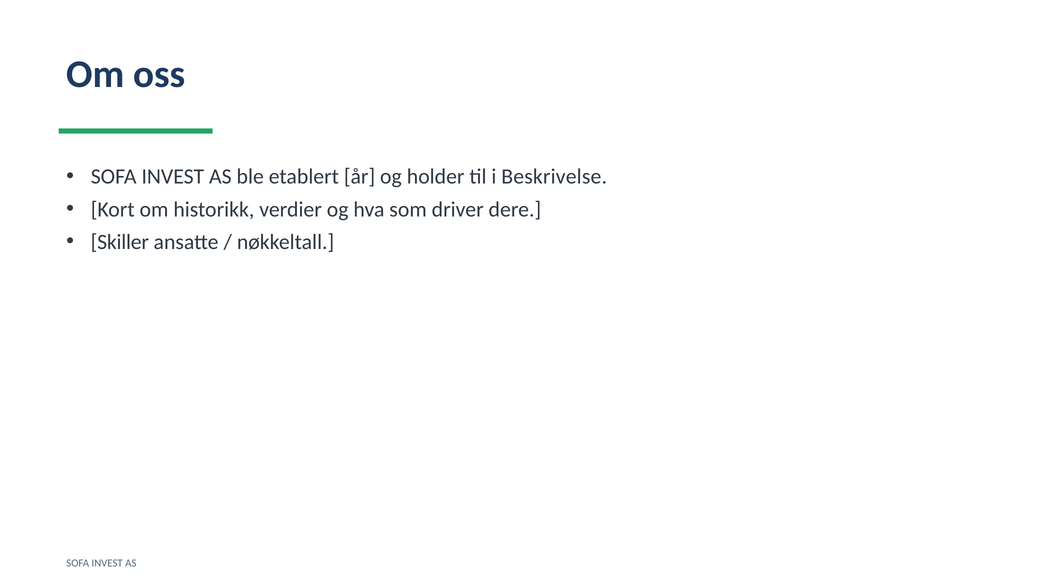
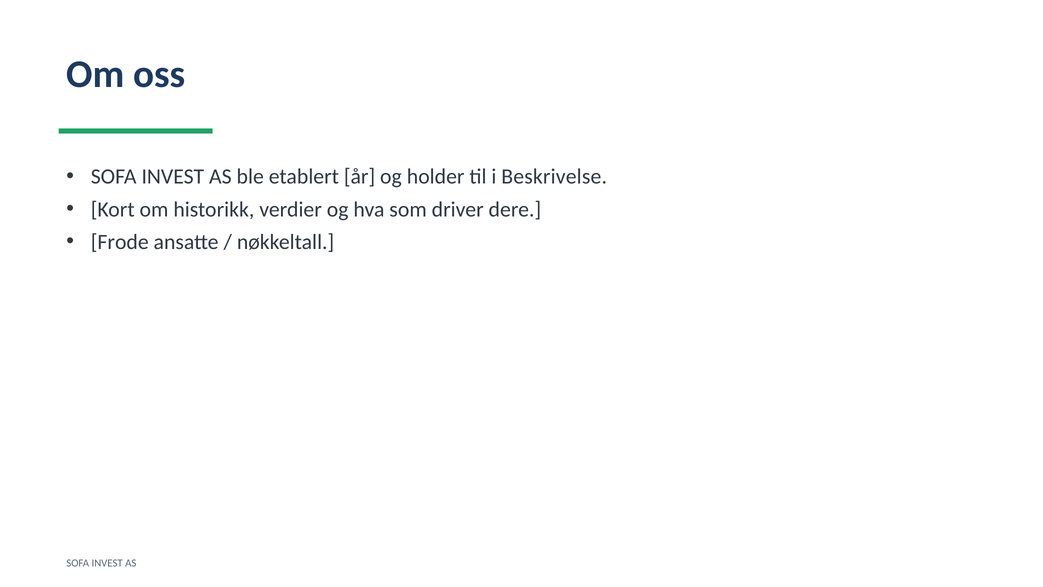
Skiller: Skiller -> Frode (120, 242)
